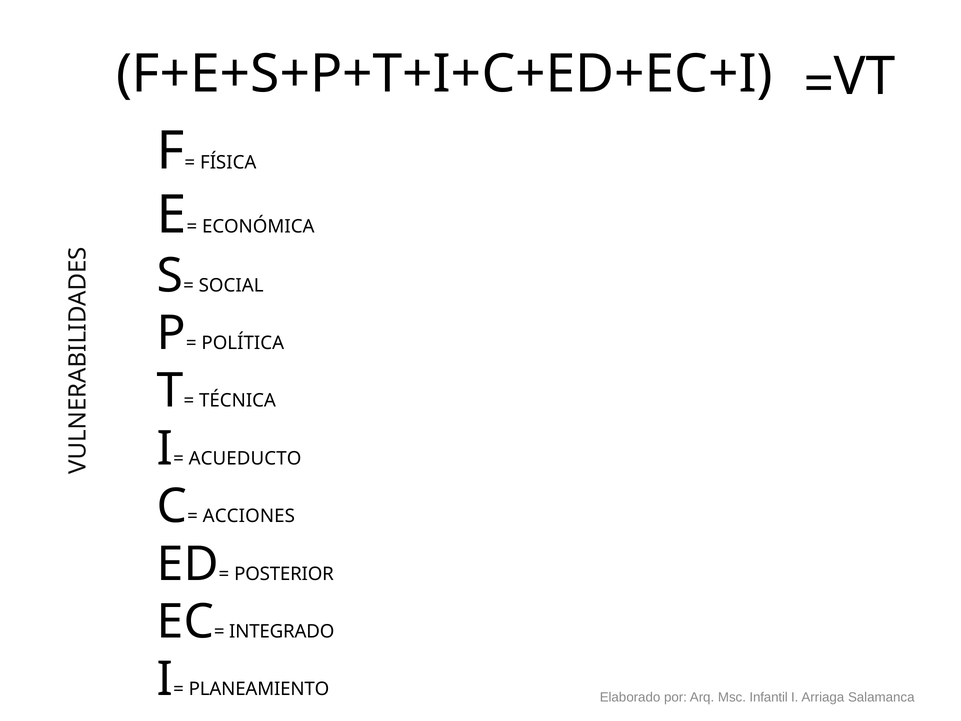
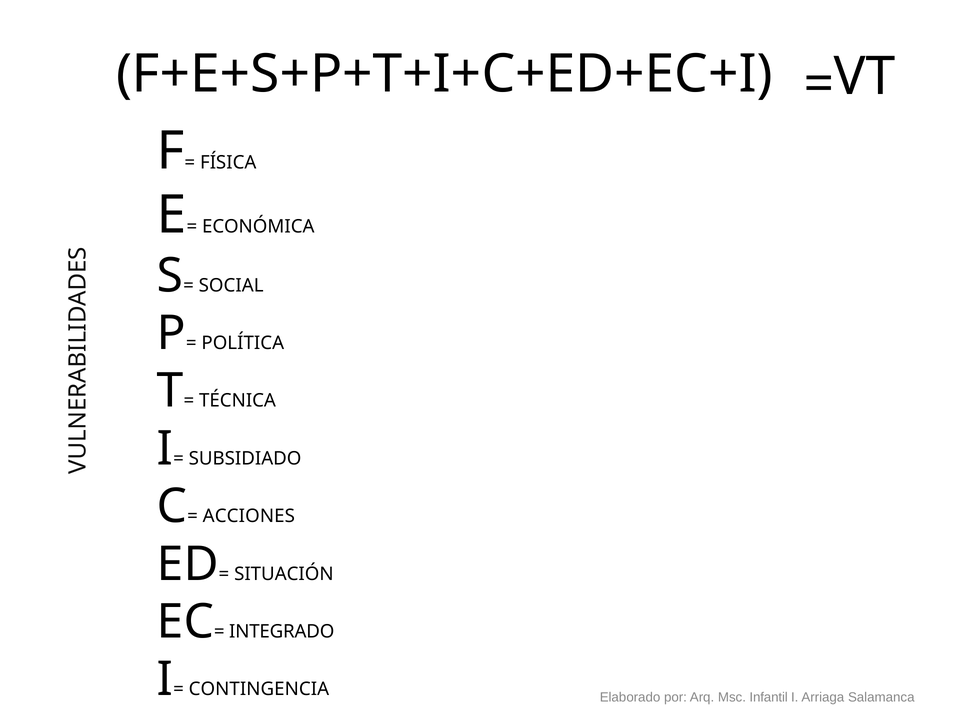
ACUEDUCTO: ACUEDUCTO -> SUBSIDIADO (245, 458)
POSTERIOR: POSTERIOR -> SITUACIÓN (284, 574)
PLANEAMIENTO: PLANEAMIENTO -> CONTINGENCIA (259, 689)
